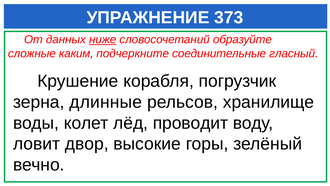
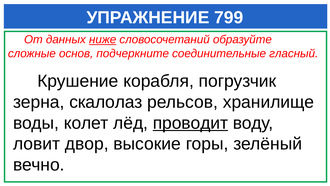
373: 373 -> 799 (229, 18)
каким: каким -> основ (76, 54)
длинные: длинные -> скалолаз (106, 102)
проводит underline: none -> present (190, 123)
